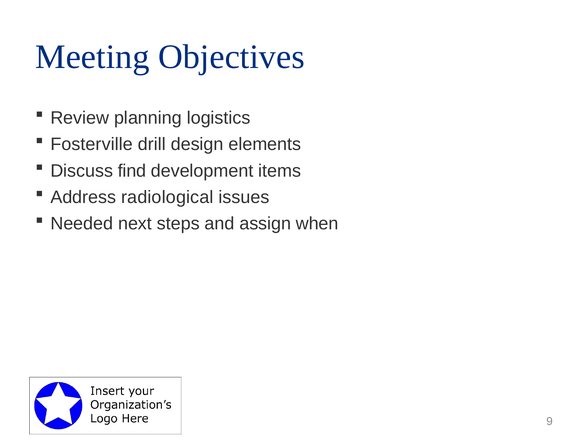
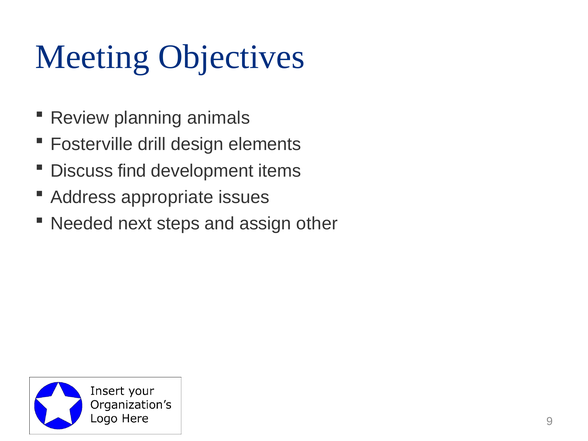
logistics: logistics -> animals (219, 118)
radiological: radiological -> appropriate (167, 197)
when: when -> other (317, 224)
